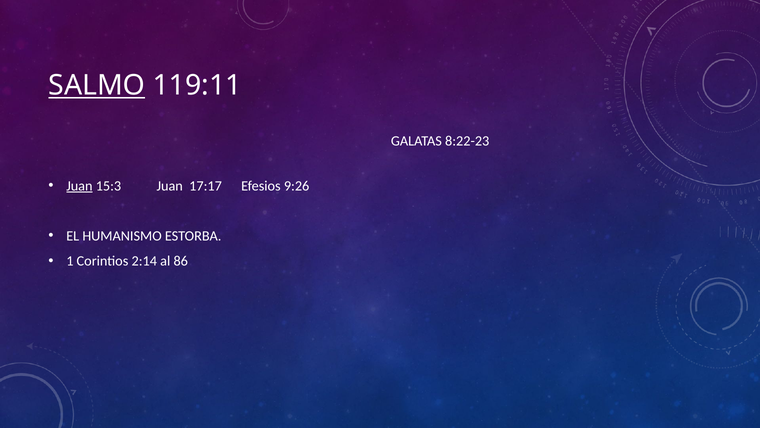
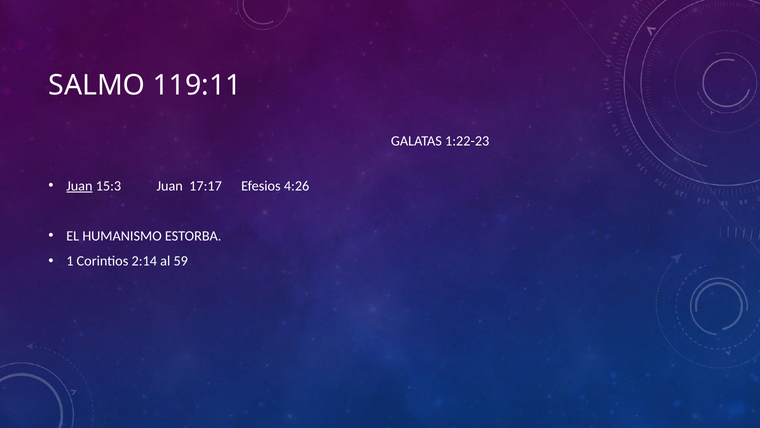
SALMO underline: present -> none (97, 85)
8:22-23: 8:22-23 -> 1:22-23 (467, 141)
9:26: 9:26 -> 4:26 (297, 186)
86: 86 -> 59 (181, 261)
